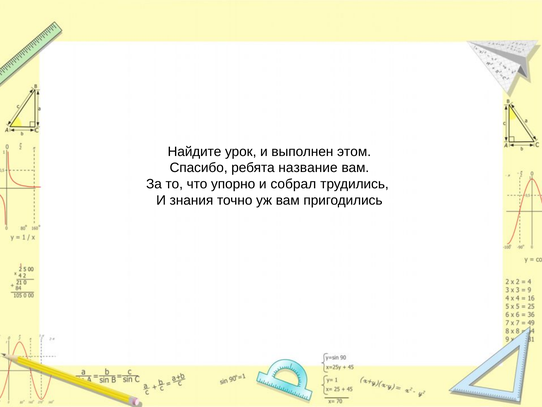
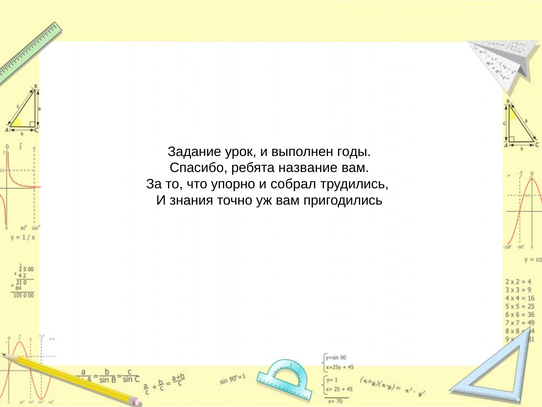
Найдите: Найдите -> Задание (194, 151)
этом: этом -> годы (354, 151)
